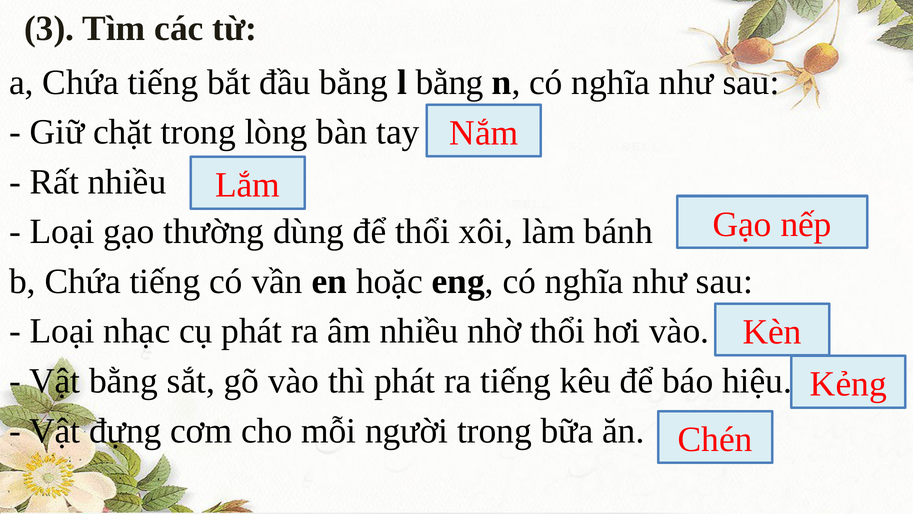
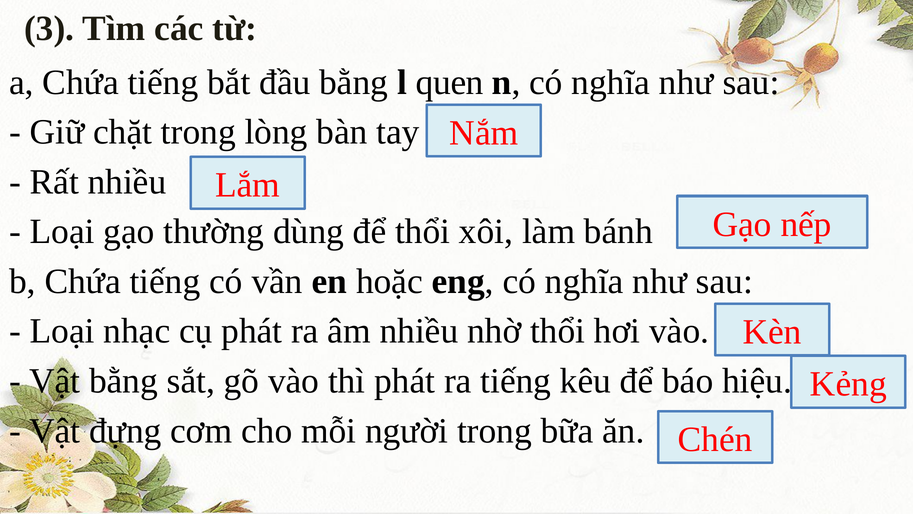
l bằng: bằng -> quen (450, 82)
